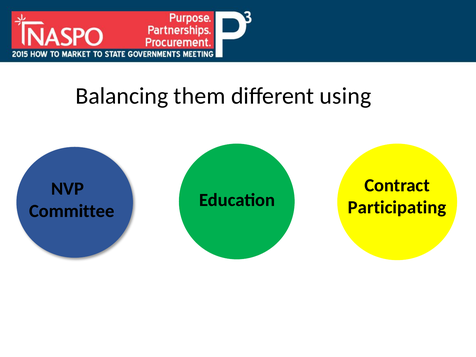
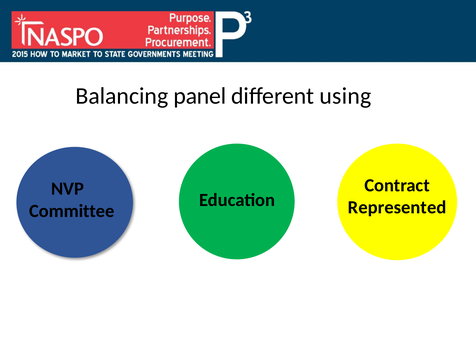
them: them -> panel (200, 96)
Participating: Participating -> Represented (397, 208)
